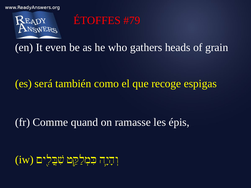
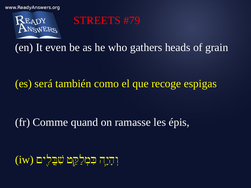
ÉTOFFES: ÉTOFFES -> STREETS (97, 20)
